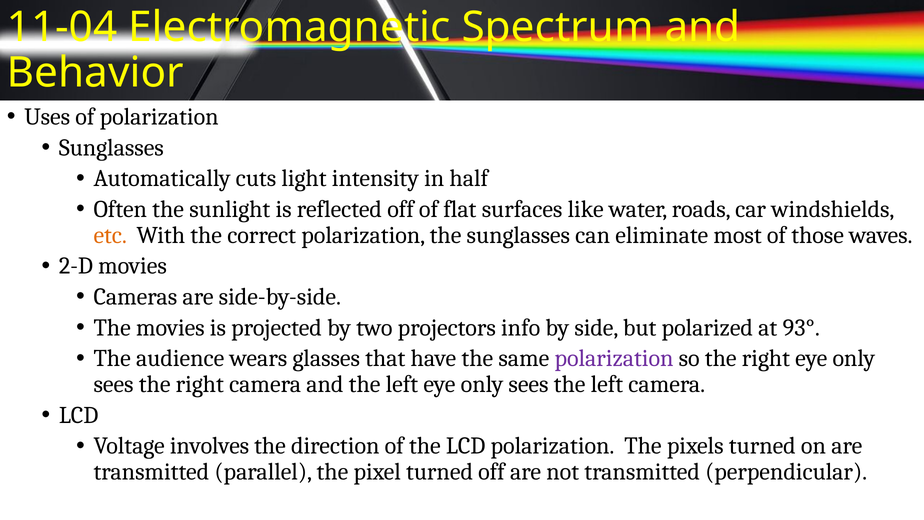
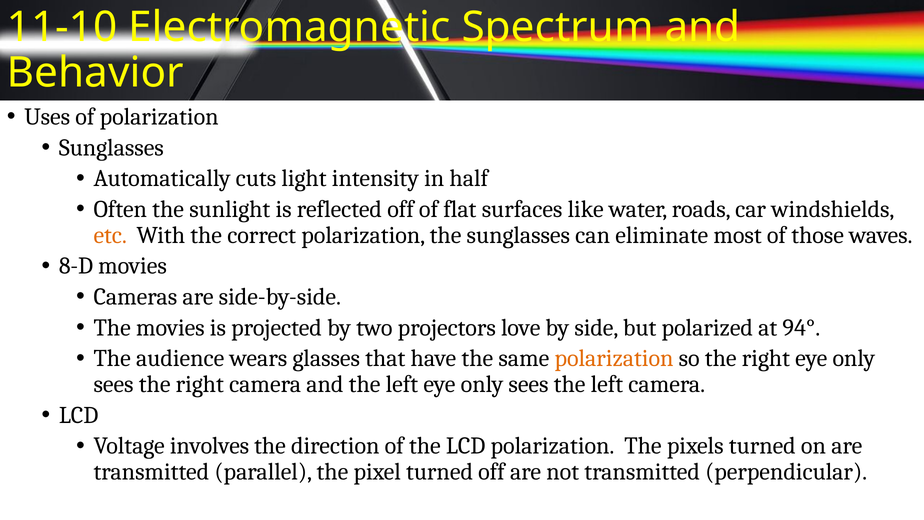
11-04: 11-04 -> 11-10 (62, 27)
2-D: 2-D -> 8-D (76, 266)
info: info -> love (521, 327)
93°: 93° -> 94° (801, 327)
polarization colour: purple -> orange (614, 358)
